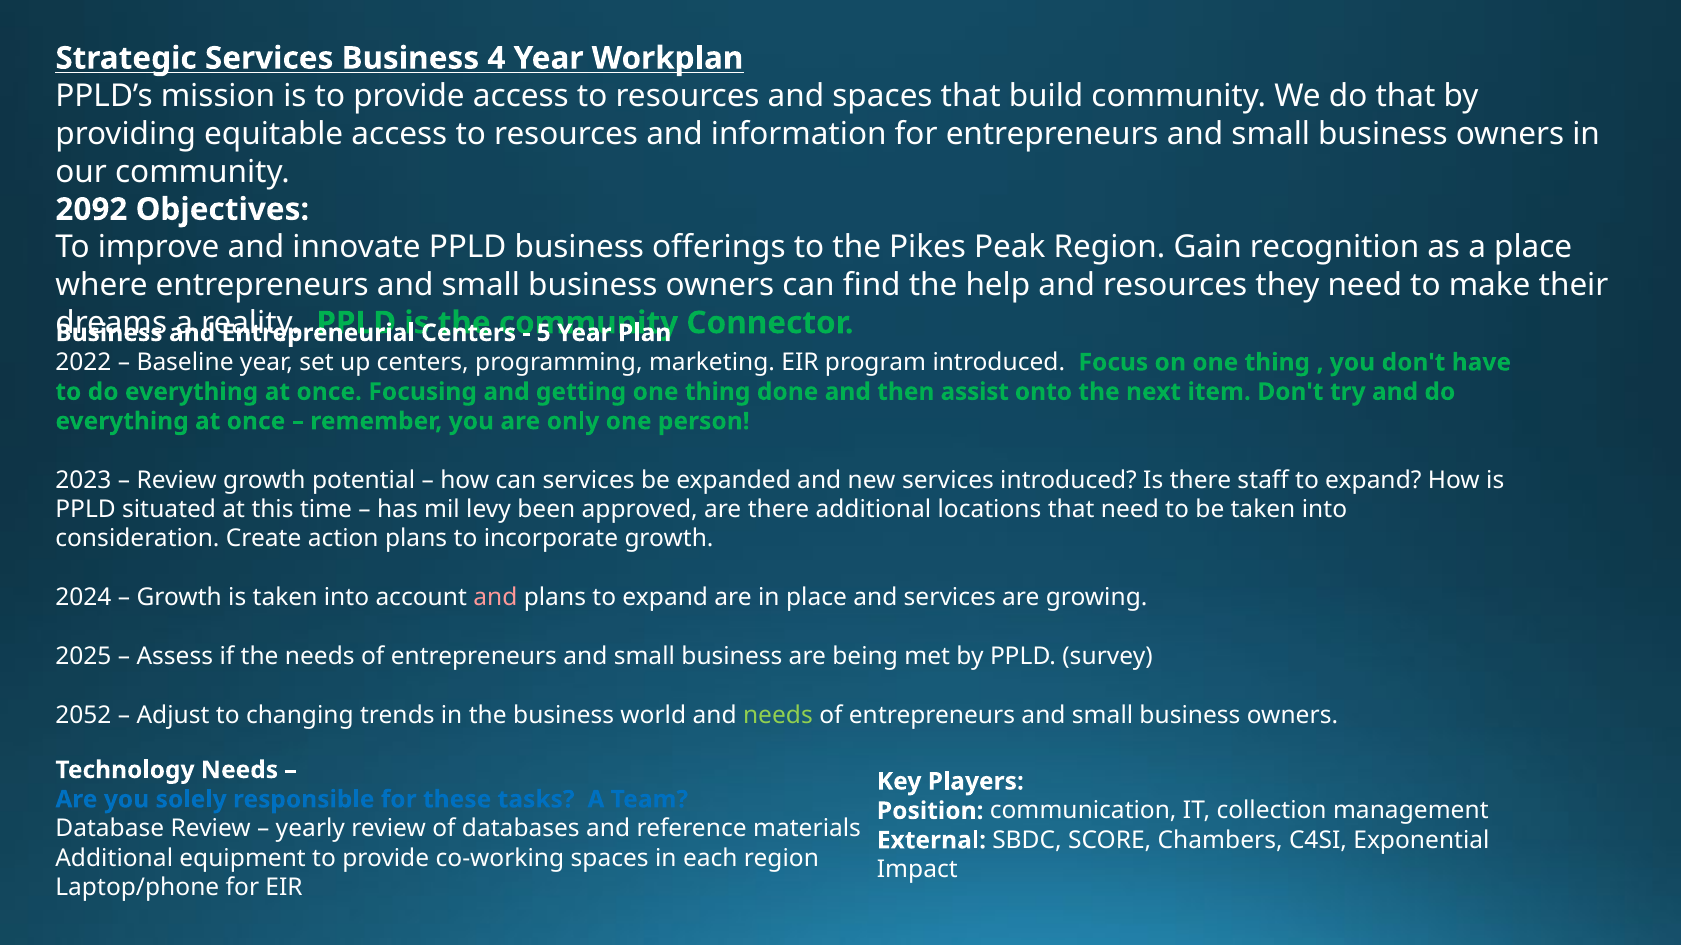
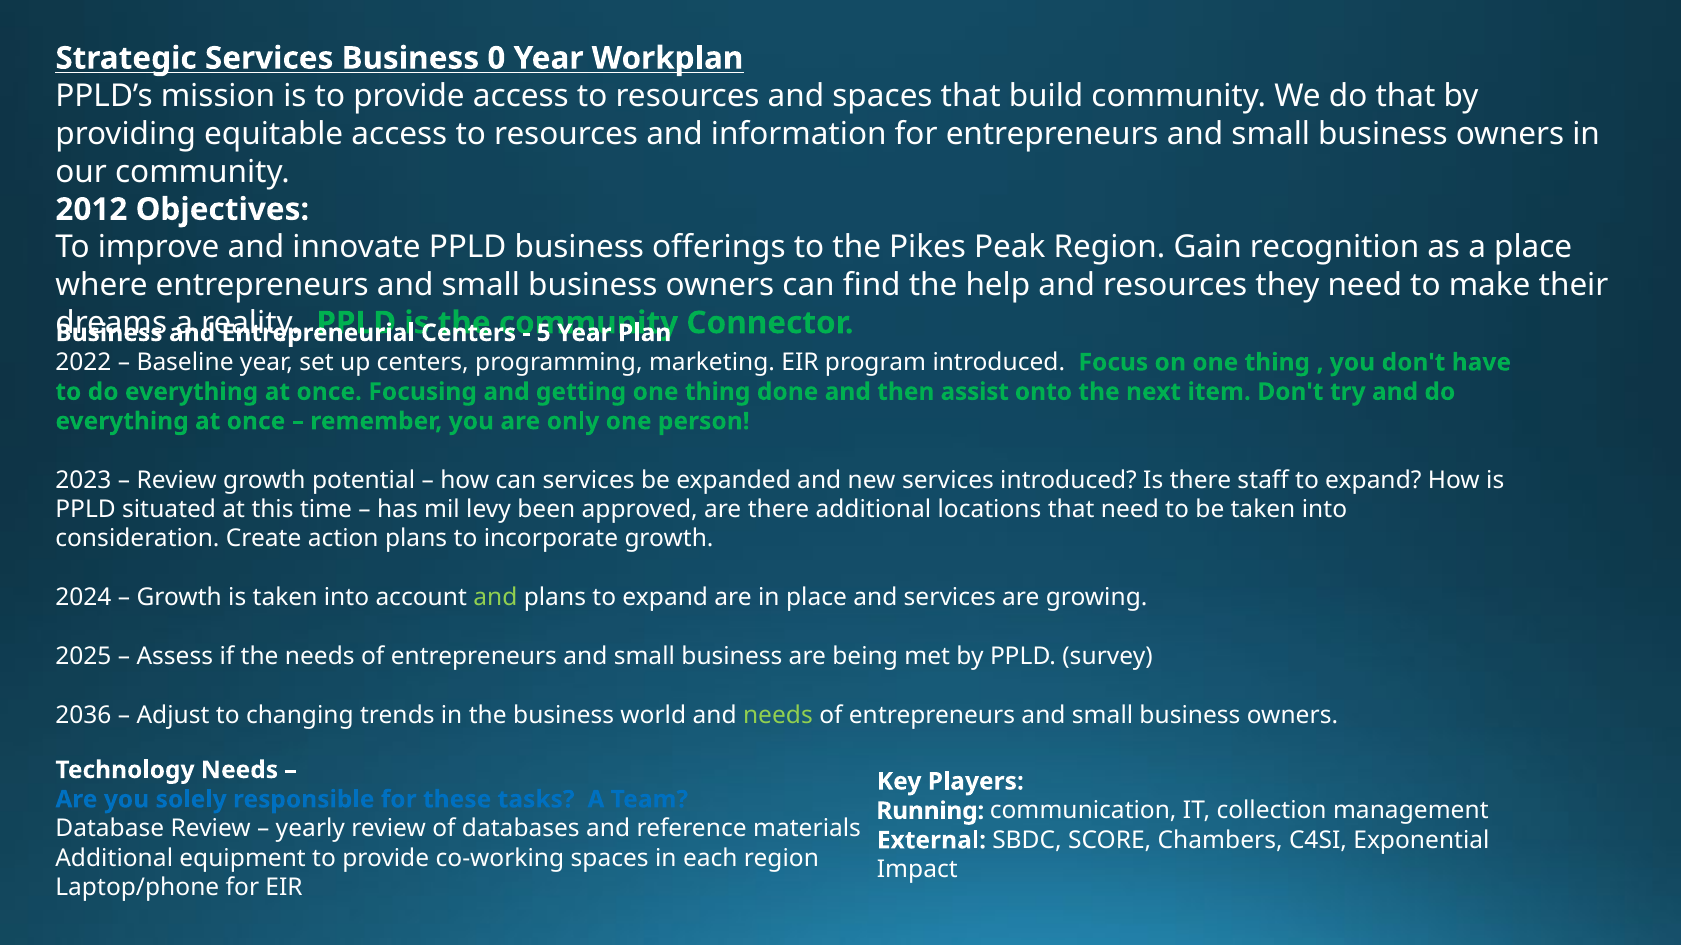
4: 4 -> 0 (496, 58)
2092: 2092 -> 2012 (91, 210)
and colour: pink -> light green (495, 598)
2052: 2052 -> 2036 (83, 716)
Position: Position -> Running (930, 811)
